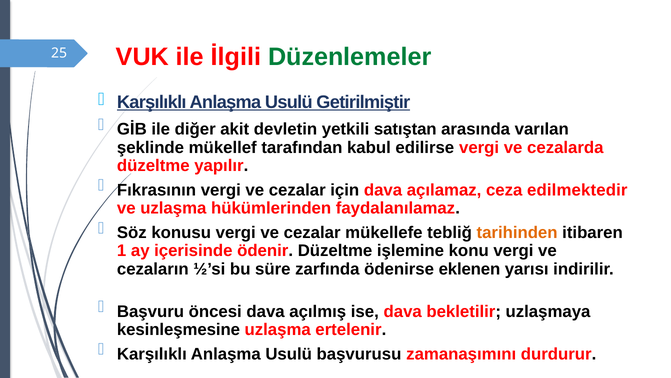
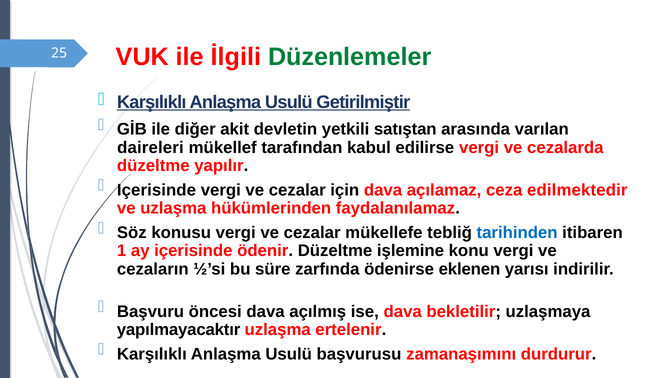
şeklinde: şeklinde -> daireleri (150, 147)
Fıkrasının: Fıkrasının -> Içerisinde (156, 190)
tarihinden colour: orange -> blue (517, 232)
kesinleşmesine: kesinleşmesine -> yapılmayacaktır (179, 329)
